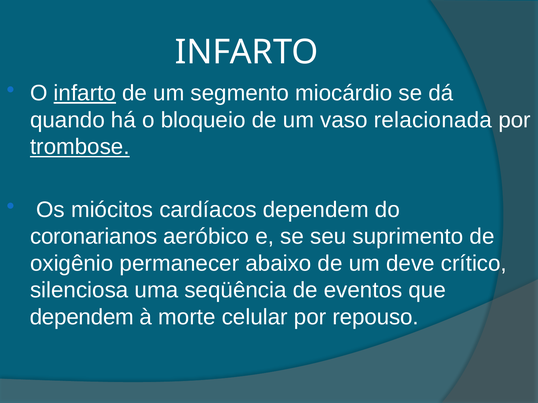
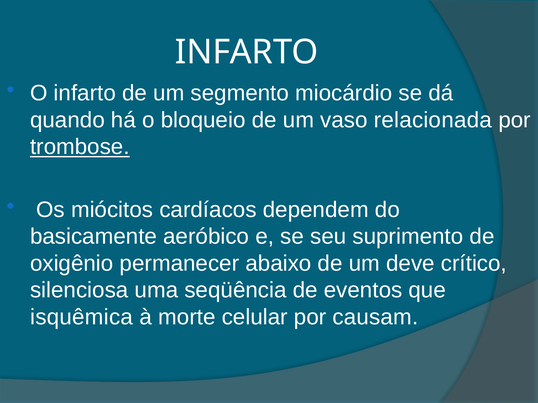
infarto underline: present -> none (85, 93)
coronarianos: coronarianos -> basicamente (94, 237)
dependem: dependem -> isquêmica (82, 318)
repouso: repouso -> causam (375, 318)
